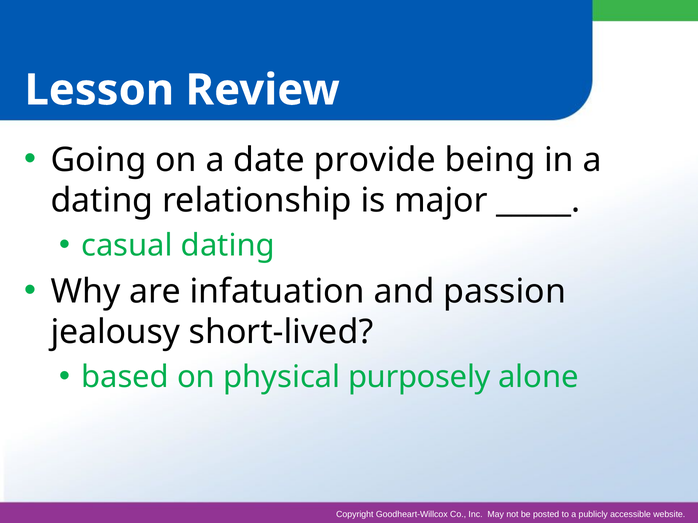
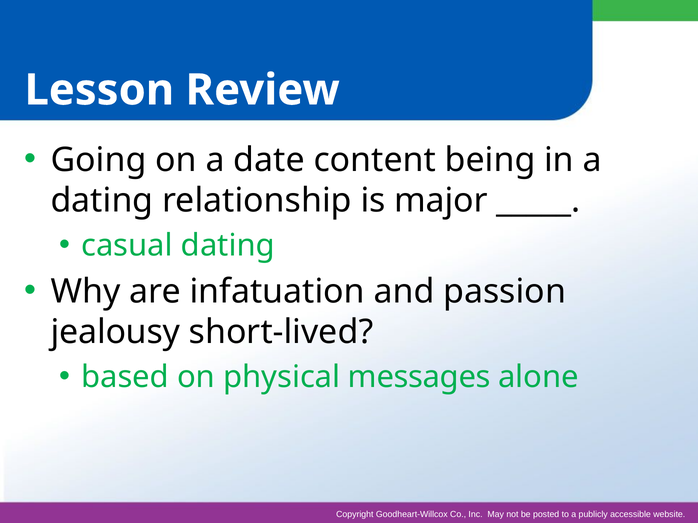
provide: provide -> content (375, 160)
purposely: purposely -> messages (419, 377)
